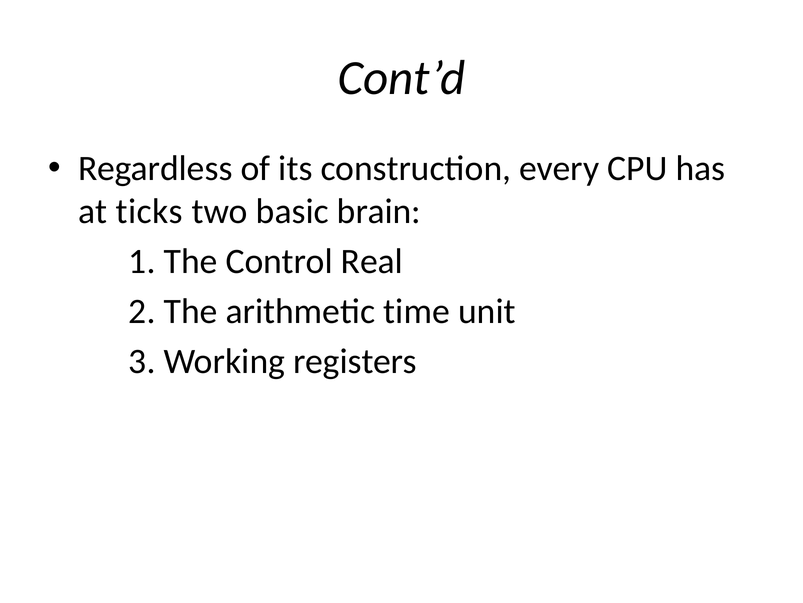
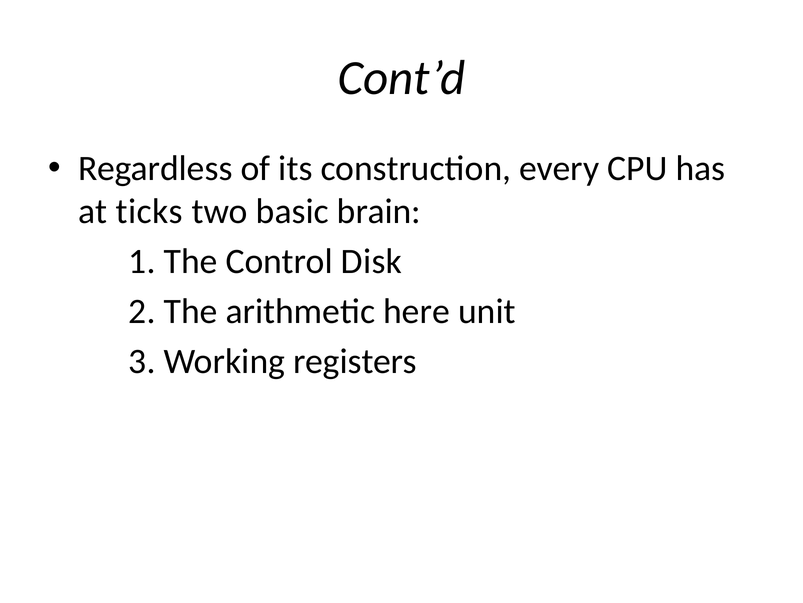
Real: Real -> Disk (372, 261)
time: time -> here (417, 311)
